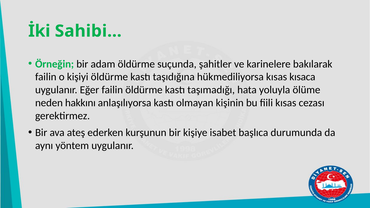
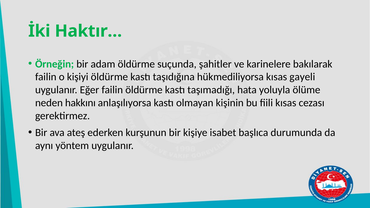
Sahibi…: Sahibi… -> Haktır… (88, 31)
kısaca: kısaca -> gayeli (302, 77)
